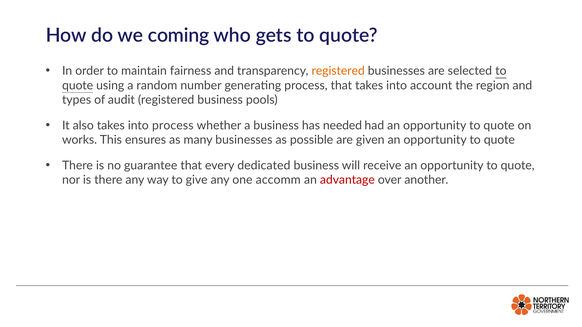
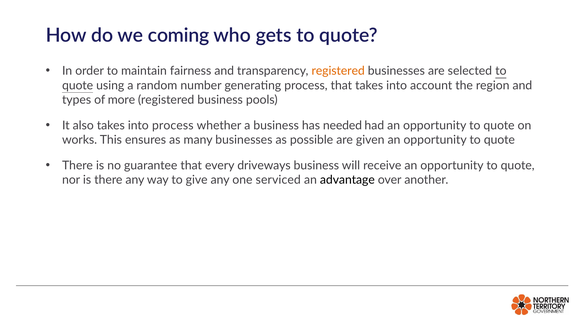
audit: audit -> more (121, 100)
dedicated: dedicated -> driveways (264, 166)
accomm: accomm -> serviced (278, 180)
advantage colour: red -> black (347, 180)
